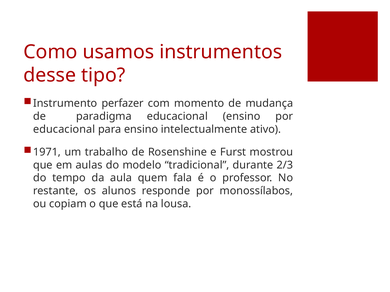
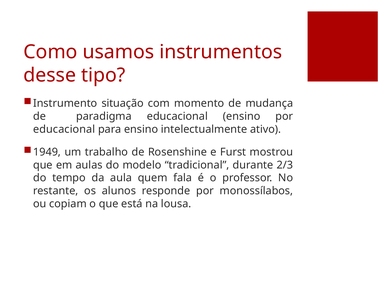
perfazer: perfazer -> situação (123, 103)
1971: 1971 -> 1949 (47, 152)
